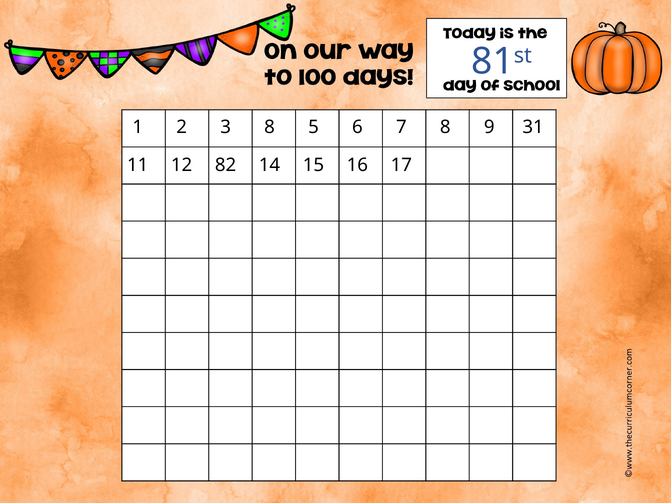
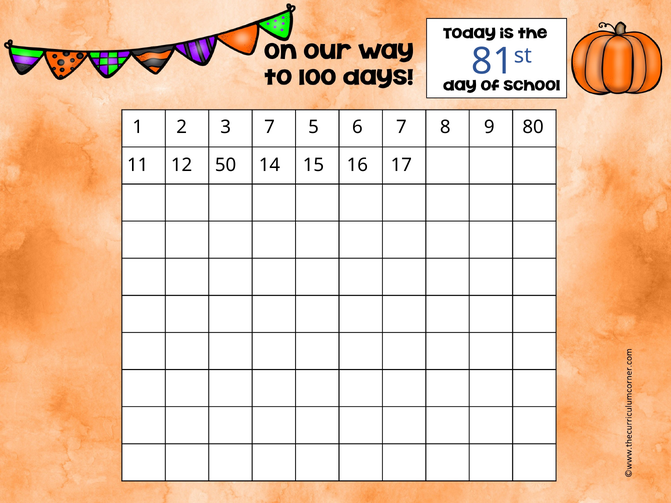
3 8: 8 -> 7 (270, 127)
31: 31 -> 80 (533, 127)
82: 82 -> 50 (226, 165)
